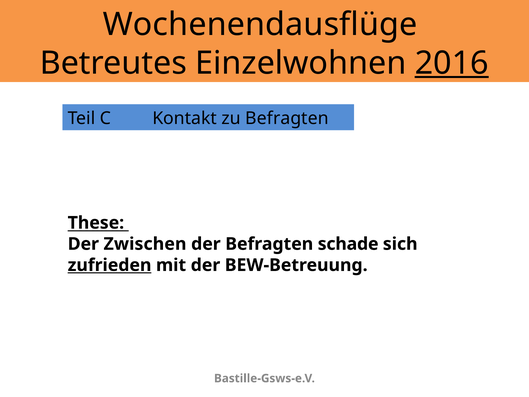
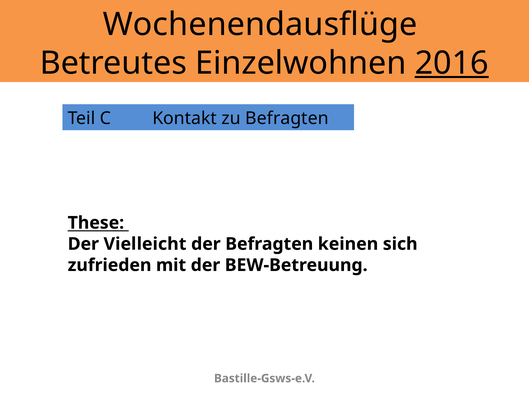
Zwischen: Zwischen -> Vielleicht (145, 244)
schade: schade -> keinen (348, 244)
zufrieden underline: present -> none (110, 265)
